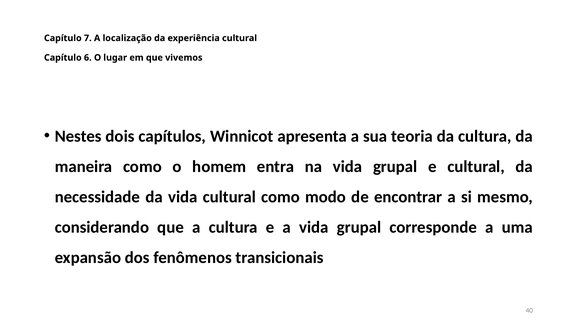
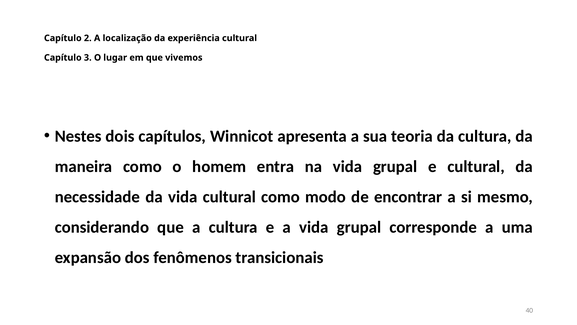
7: 7 -> 2 (88, 38)
6: 6 -> 3 (88, 58)
